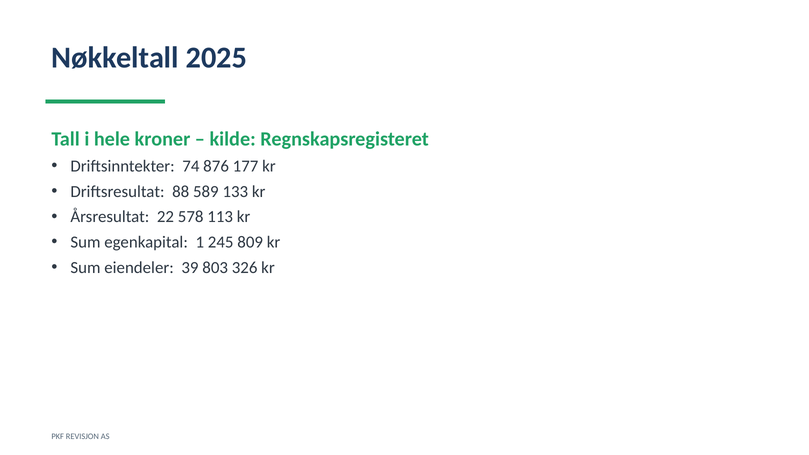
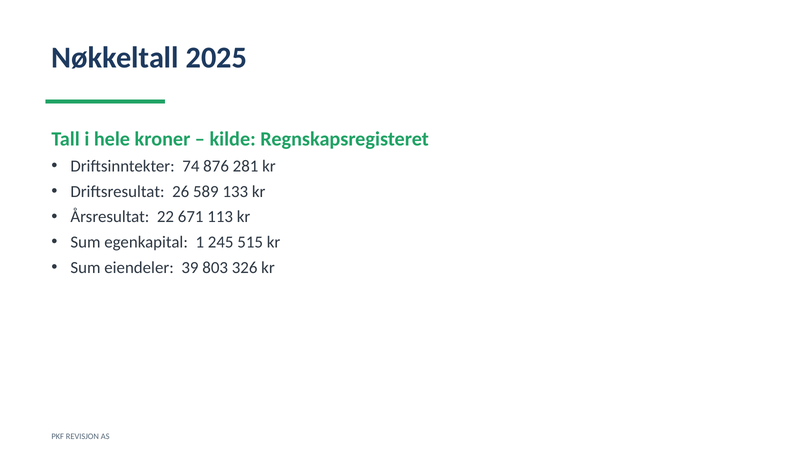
177: 177 -> 281 (246, 166)
88: 88 -> 26 (181, 192)
578: 578 -> 671 (191, 217)
809: 809 -> 515 (250, 242)
